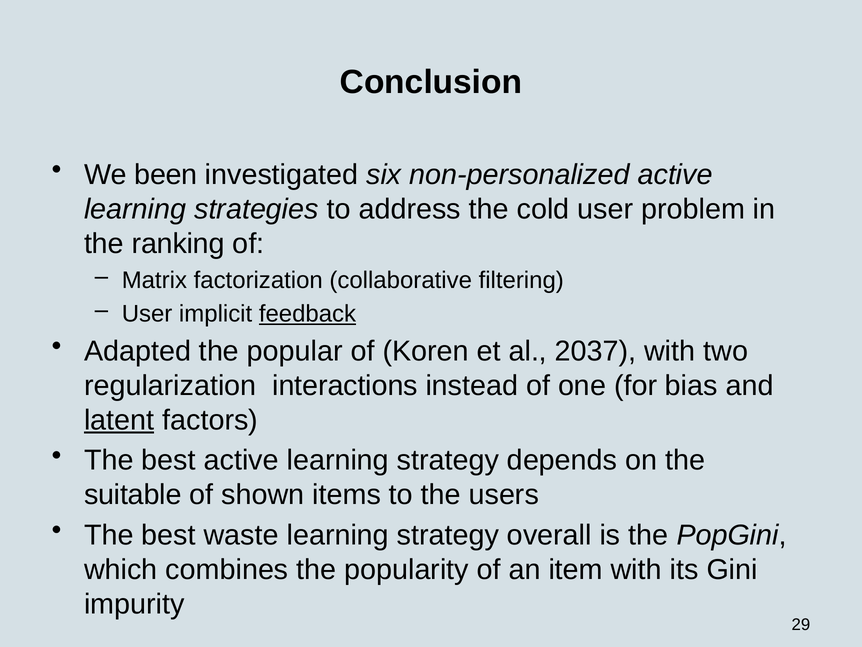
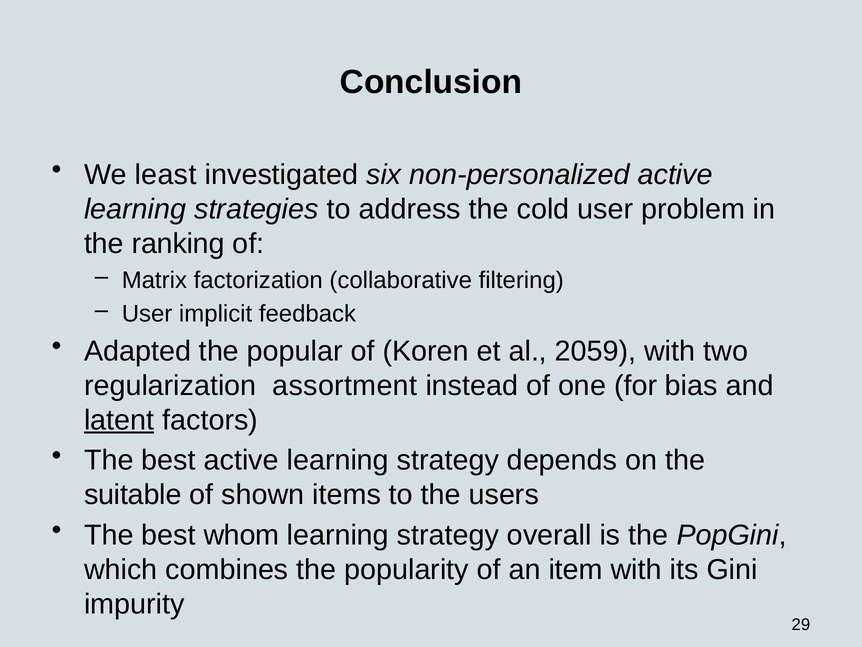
been: been -> least (166, 174)
feedback underline: present -> none (307, 314)
2037: 2037 -> 2059 (596, 351)
interactions: interactions -> assortment (345, 385)
waste: waste -> whom (241, 535)
